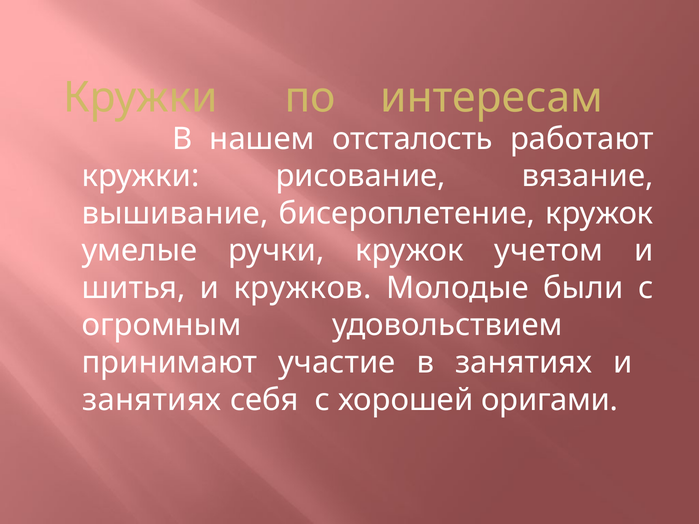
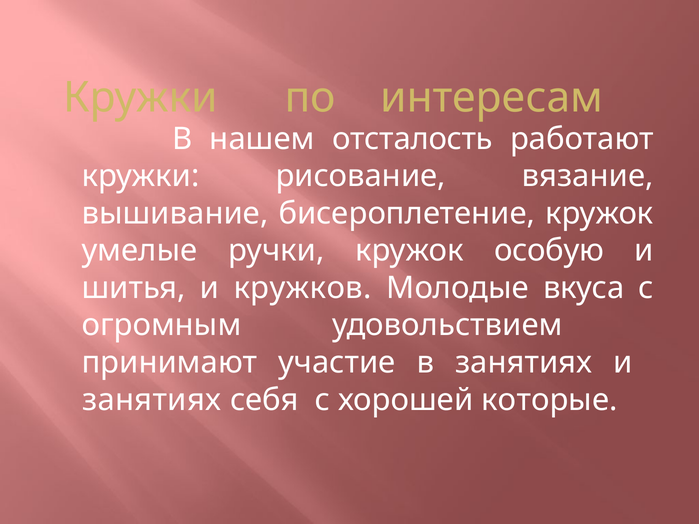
учетом: учетом -> особую (549, 251)
были: были -> вкуса (584, 288)
оригами: оригами -> которые (550, 400)
